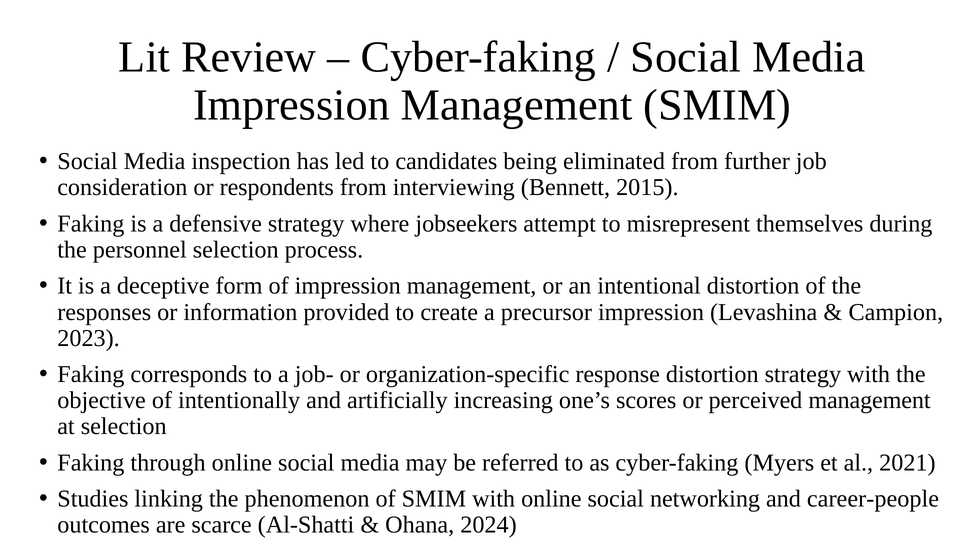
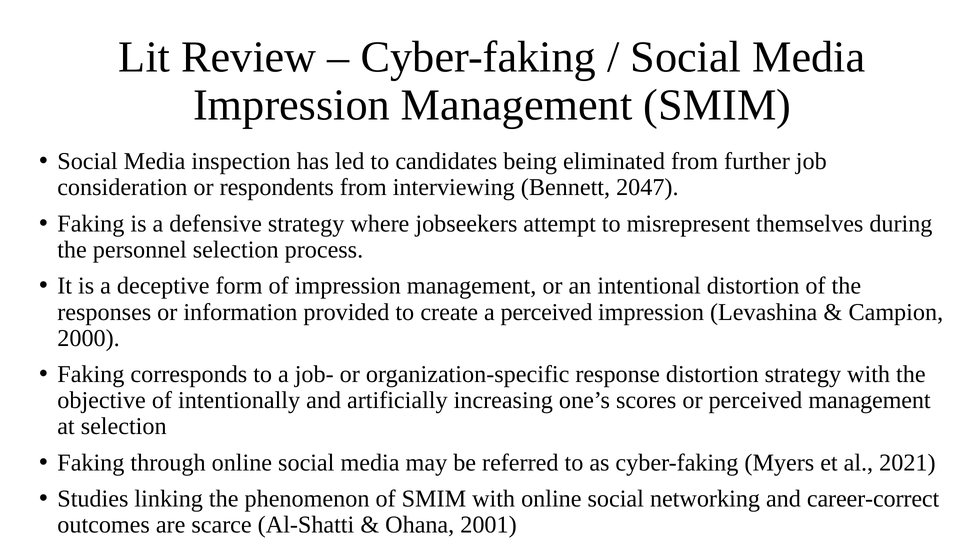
2015: 2015 -> 2047 (647, 187)
a precursor: precursor -> perceived (547, 312)
2023: 2023 -> 2000 (89, 338)
career-people: career-people -> career-correct (873, 499)
2024: 2024 -> 2001 (488, 525)
